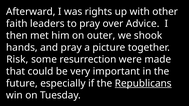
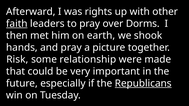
faith underline: none -> present (17, 24)
Advice: Advice -> Dorms (143, 24)
outer: outer -> earth (101, 36)
resurrection: resurrection -> relationship (88, 60)
